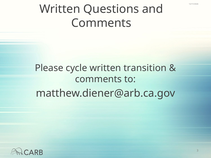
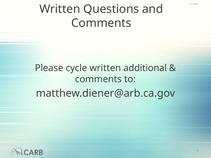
transition: transition -> additional (145, 68)
